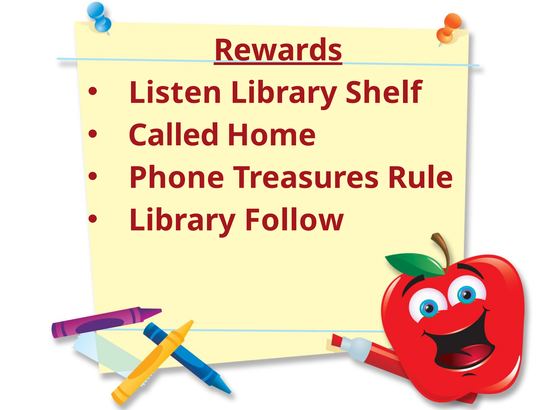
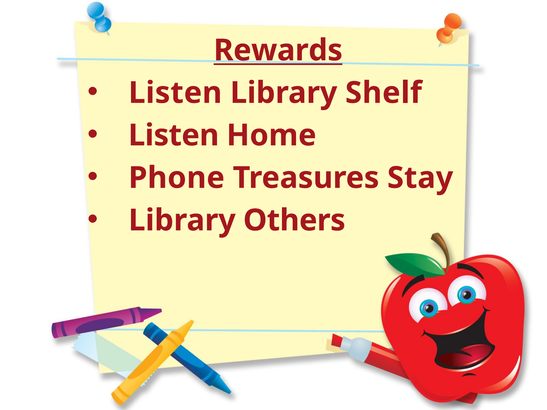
Rewards underline: present -> none (278, 50)
Called: Called -> Listen (174, 135)
Rule: Rule -> Stay (420, 178)
Follow: Follow -> Others (294, 221)
